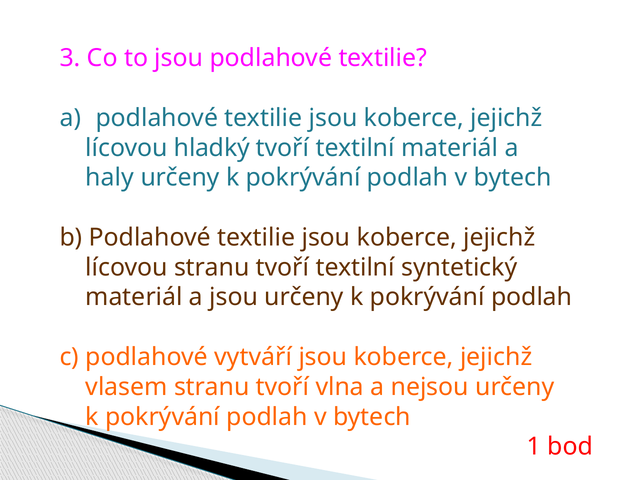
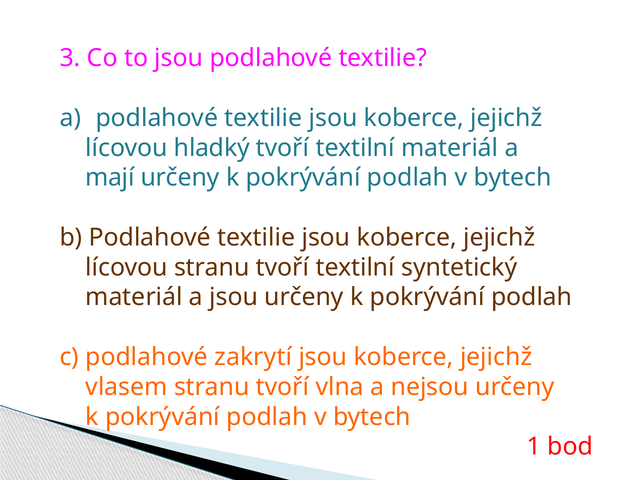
haly: haly -> mají (110, 178)
vytváří: vytváří -> zakrytí (253, 357)
